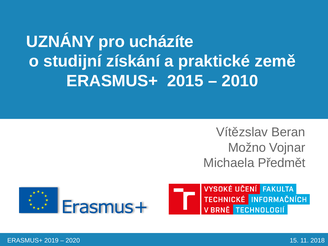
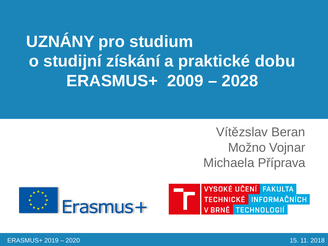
ucházíte: ucházíte -> studium (161, 42)
země: země -> dobu (275, 61)
2015: 2015 -> 2009 (185, 81)
2010: 2010 -> 2028 (240, 81)
Předmět: Předmět -> Příprava (282, 163)
